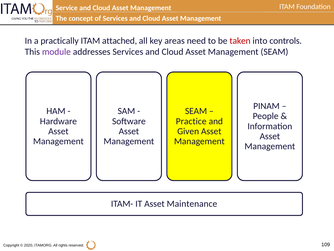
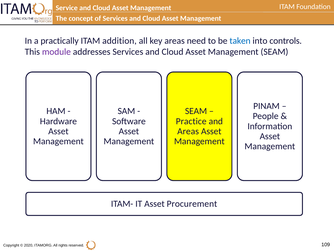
attached: attached -> addition (119, 41)
taken colour: red -> blue (240, 41)
Given: Given -> Areas (188, 131)
Maintenance: Maintenance -> Procurement (192, 203)
